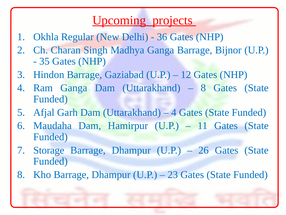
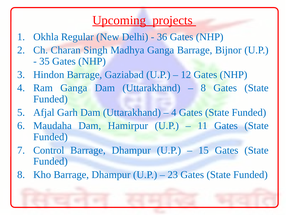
Storage: Storage -> Control (49, 150)
26: 26 -> 15 (204, 150)
